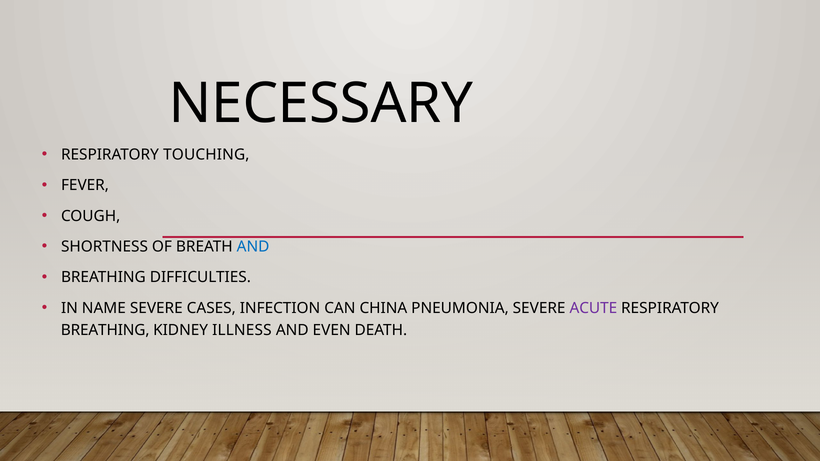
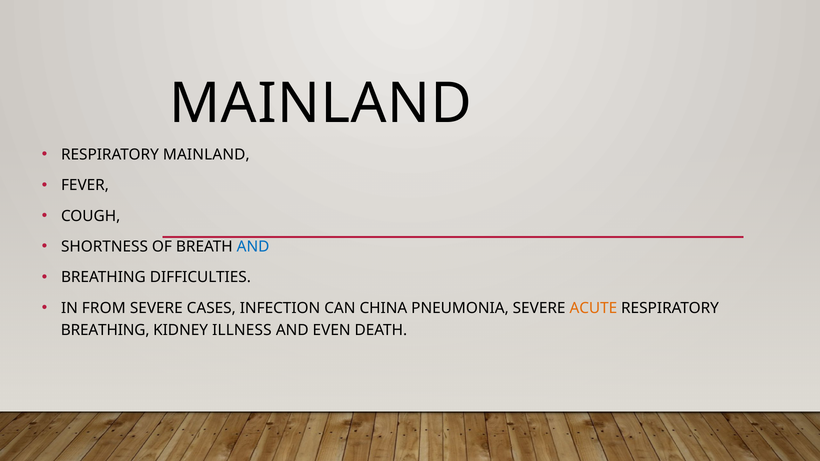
NECESSARY: NECESSARY -> MAINLAND (321, 104)
RESPIRATORY TOUCHING: TOUCHING -> MAINLAND (206, 155)
NAME: NAME -> FROM (104, 308)
ACUTE colour: purple -> orange (593, 308)
